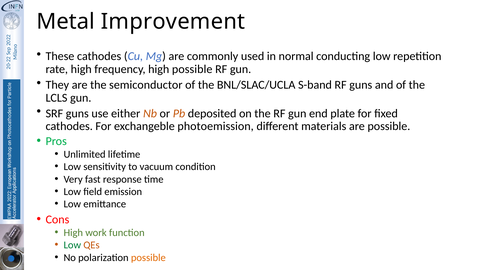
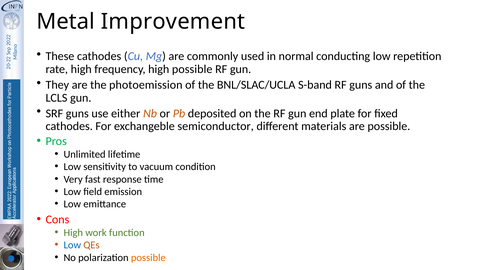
semiconductor: semiconductor -> photoemission (146, 85)
photoemission: photoemission -> semiconductor (216, 126)
Low colour: green -> blue (72, 245)
